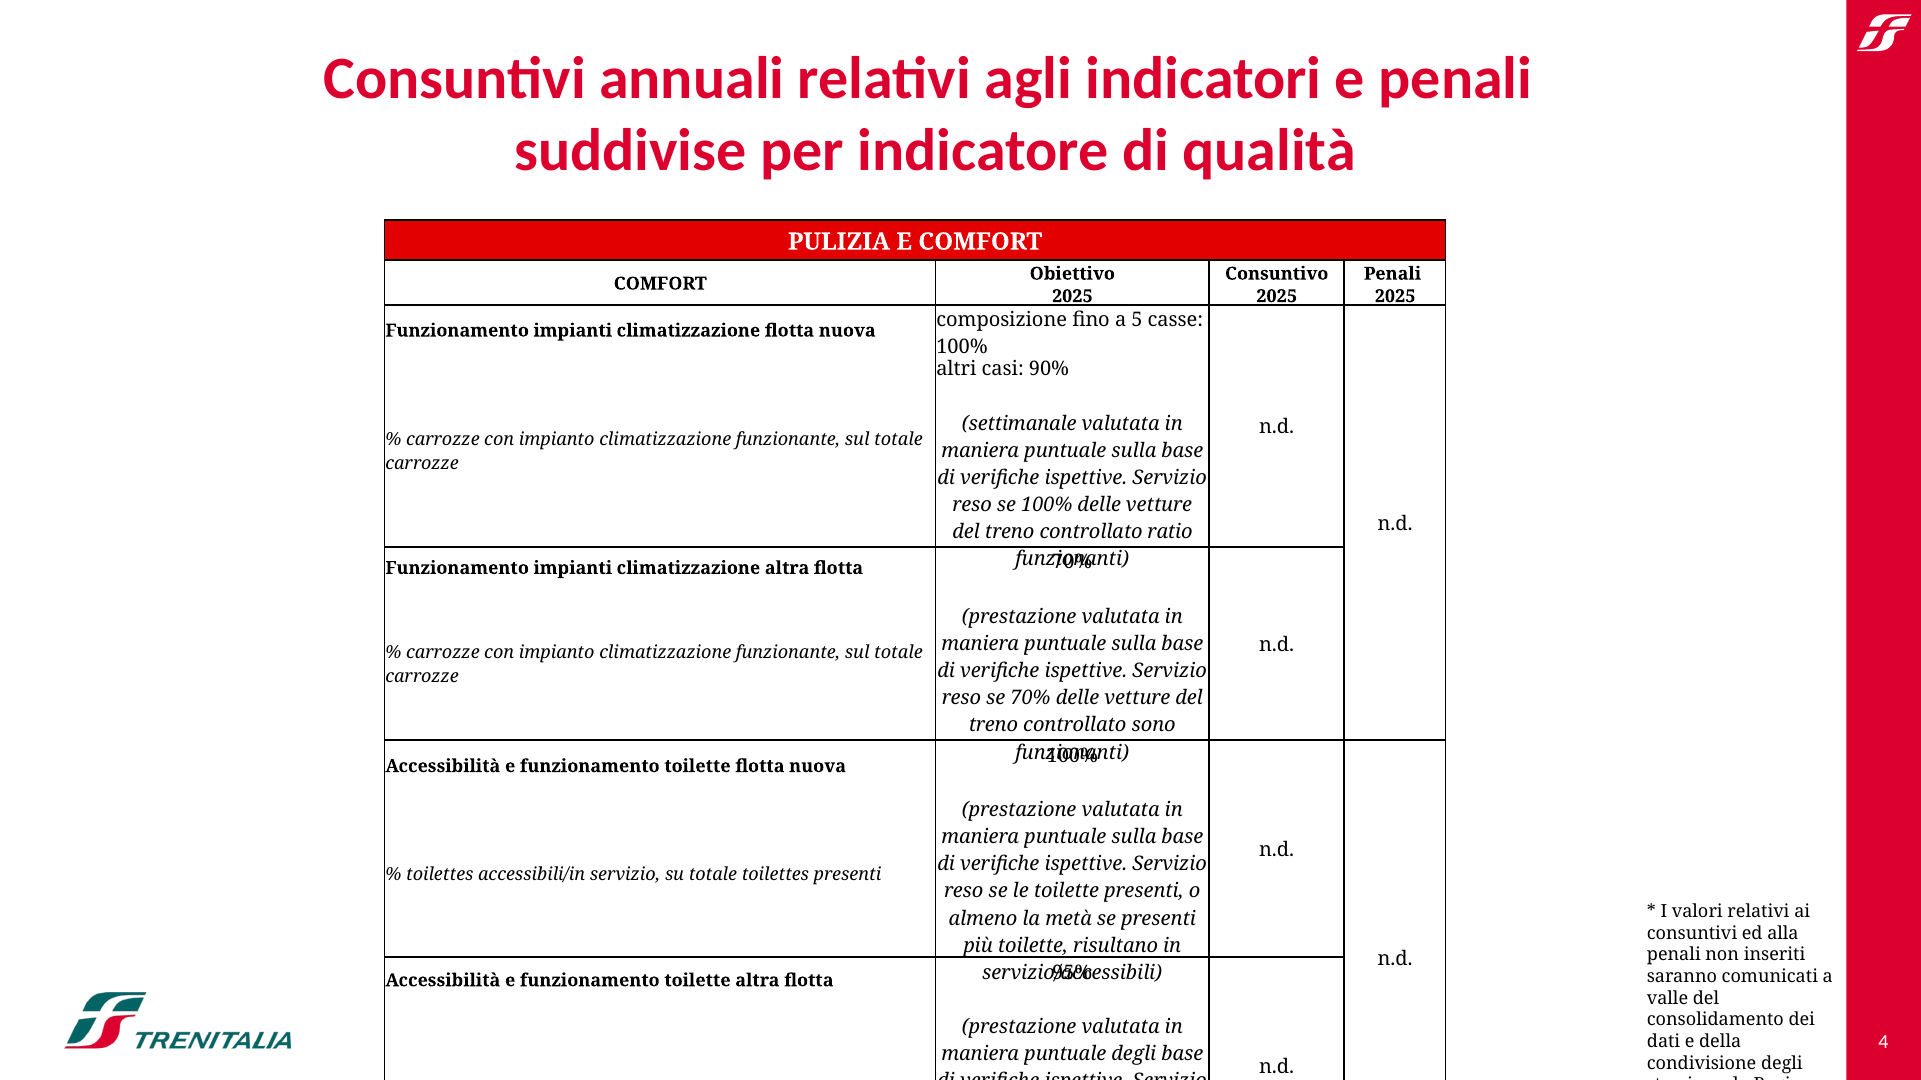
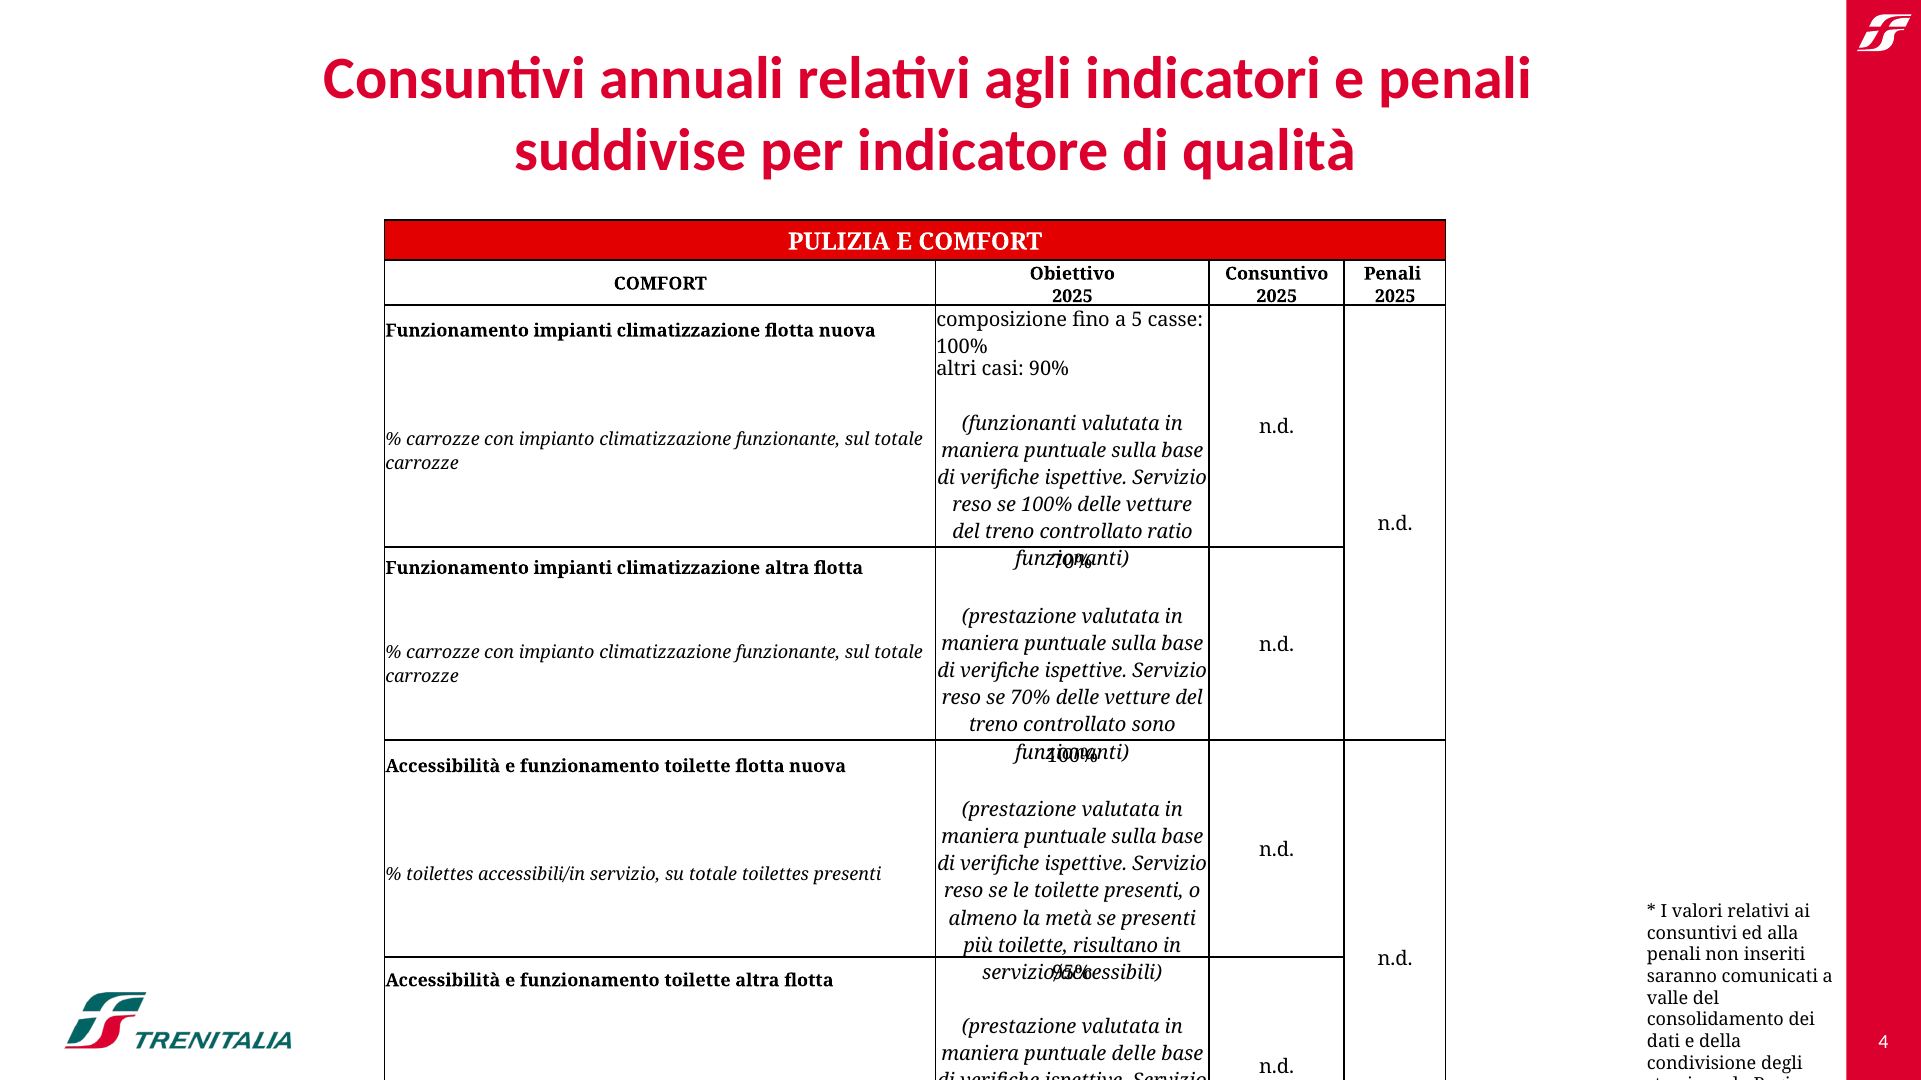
settimanale: settimanale -> funzionanti (1019, 424)
puntuale degli: degli -> delle (1134, 1055)
